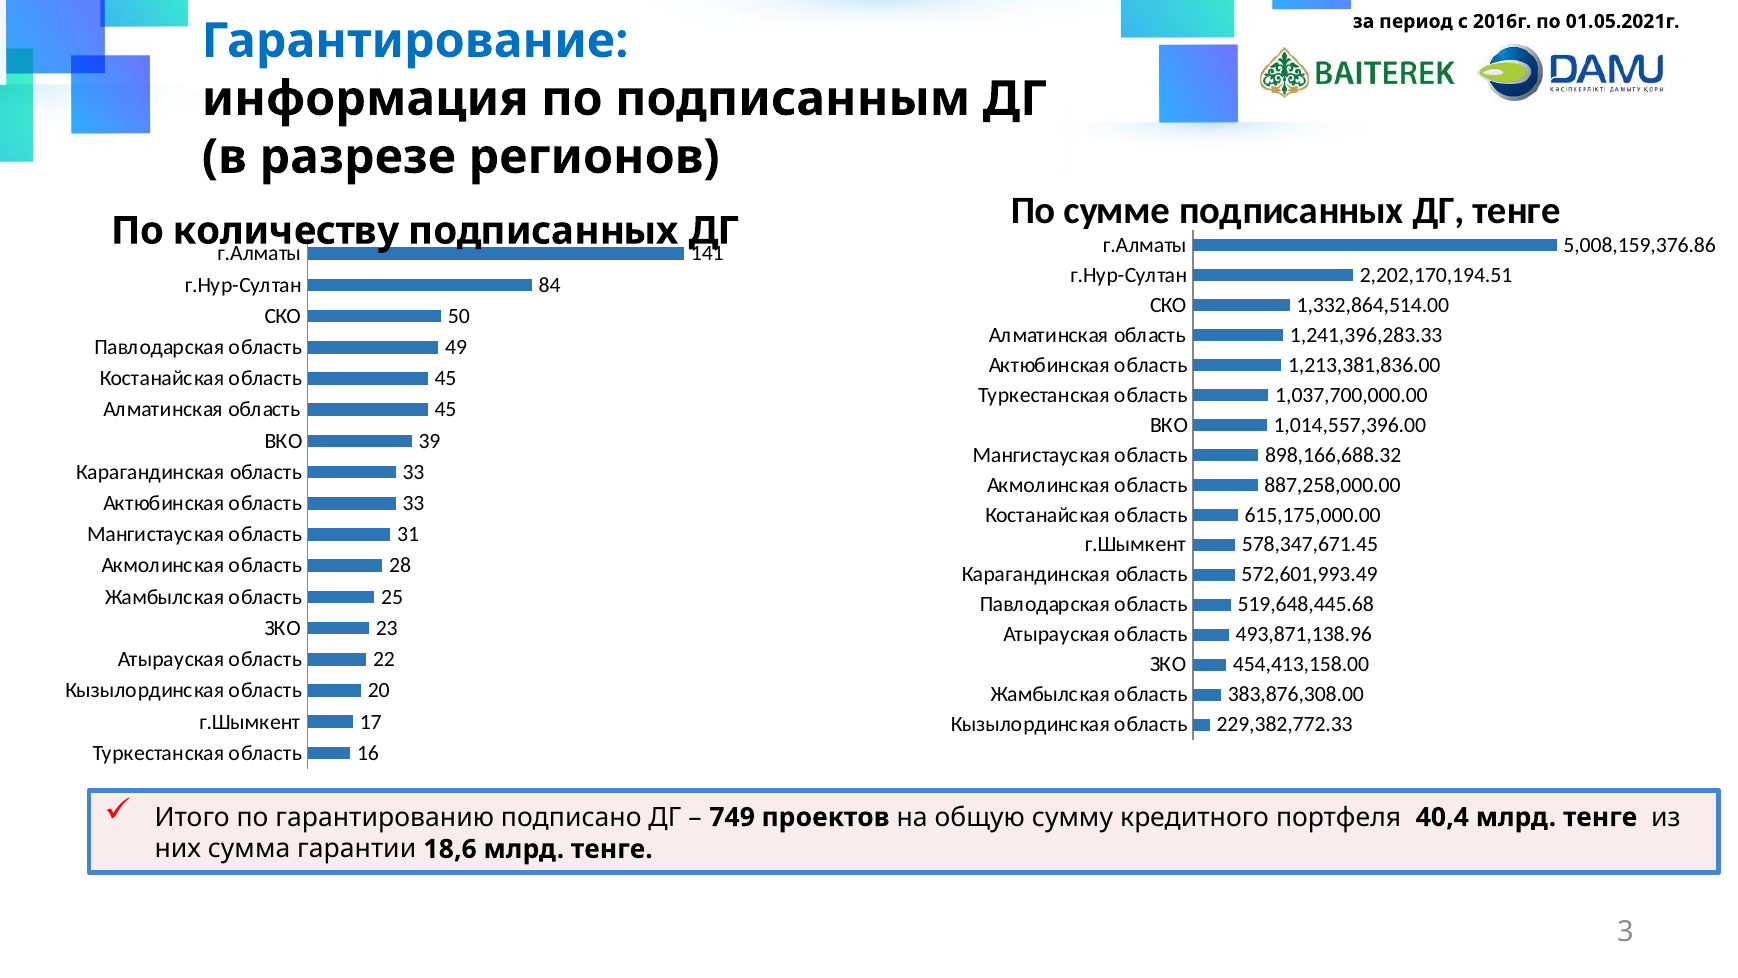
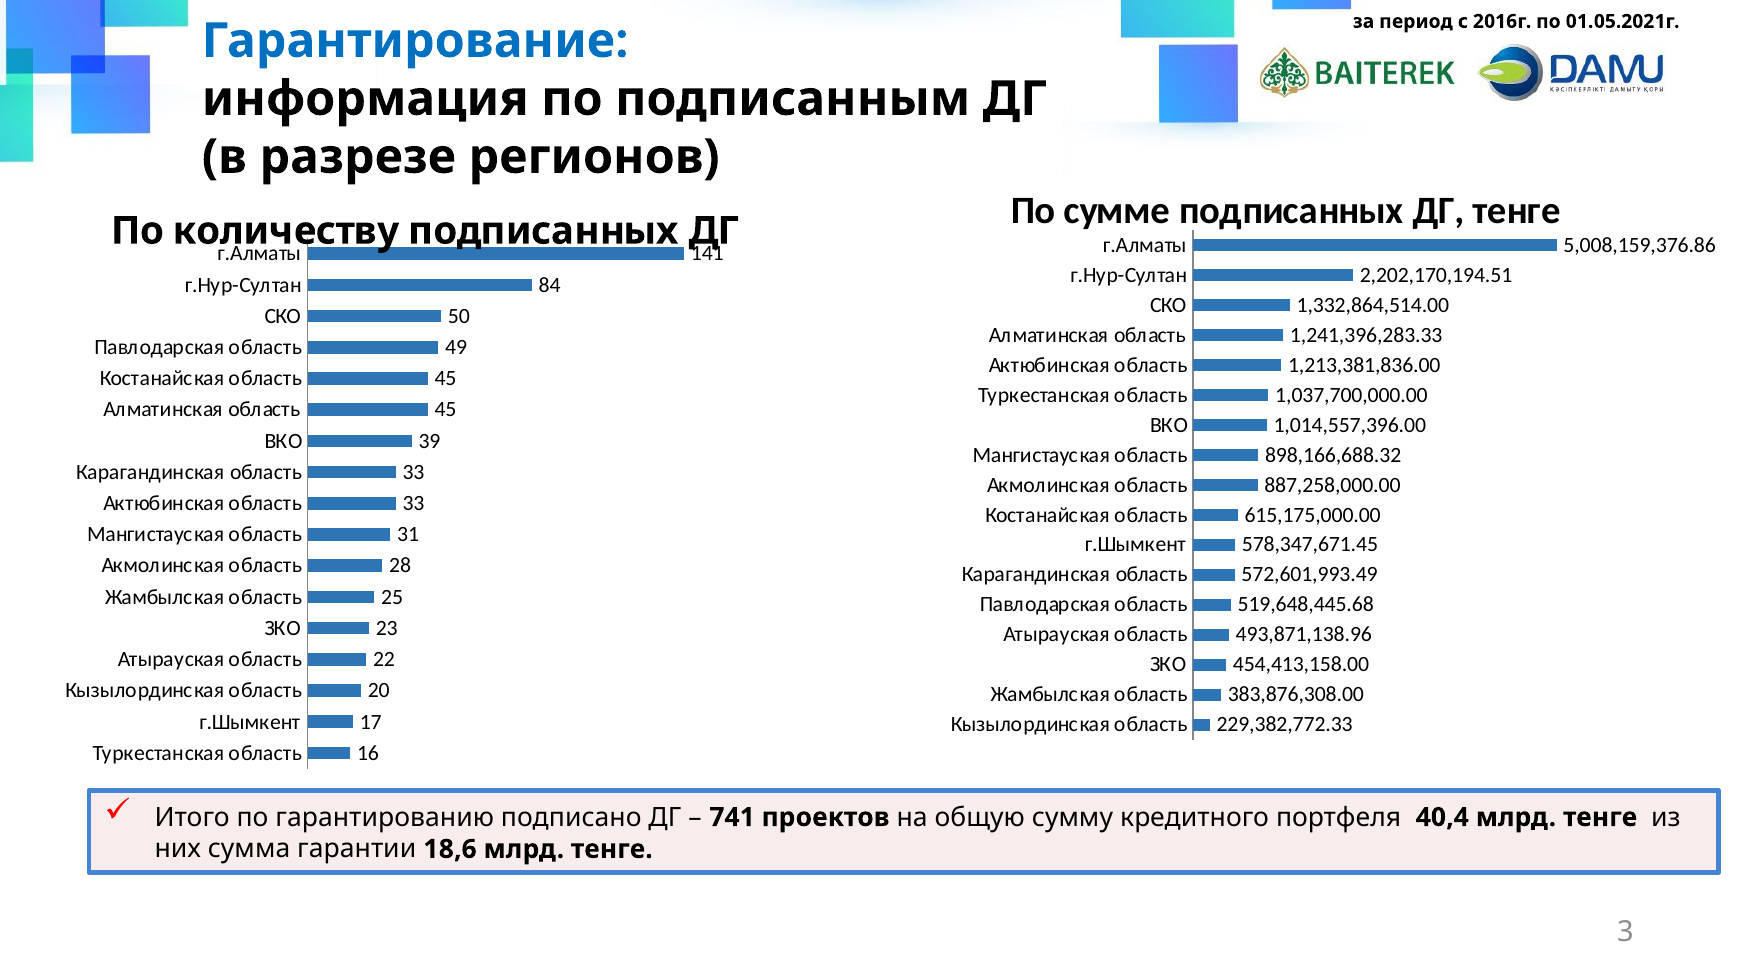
749: 749 -> 741 (732, 817)
